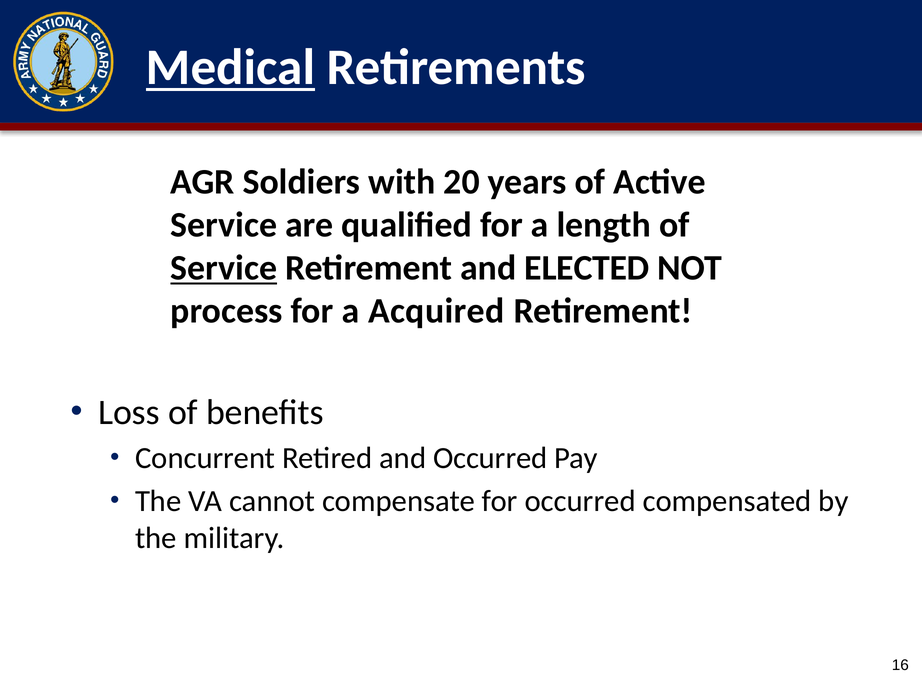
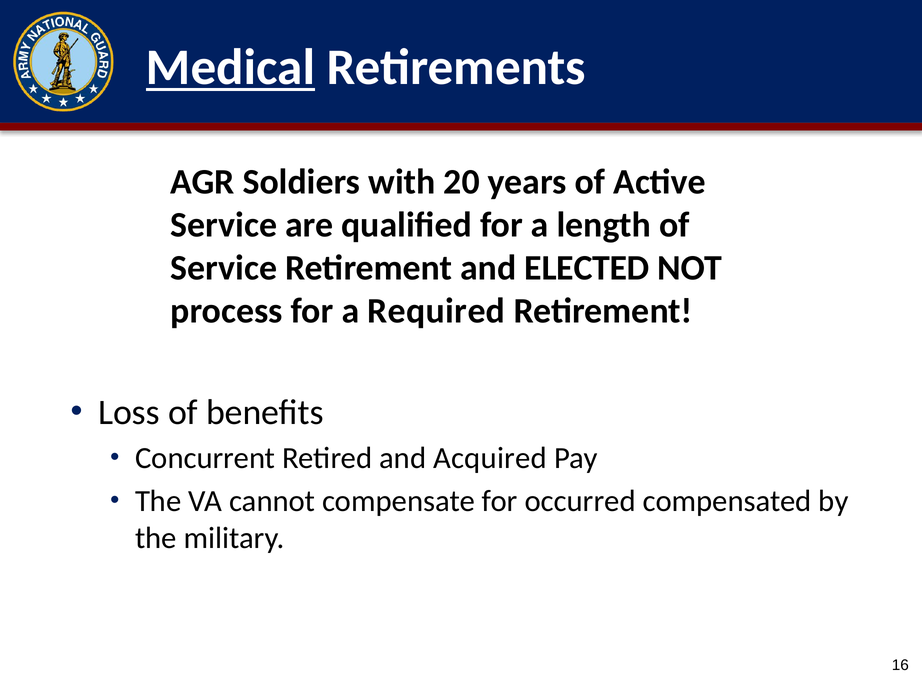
Service underline: present -> none (224, 268)
Acquired: Acquired -> Required (436, 311)
and Occurred: Occurred -> Acquired (490, 459)
